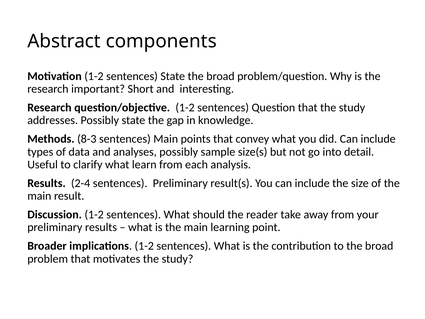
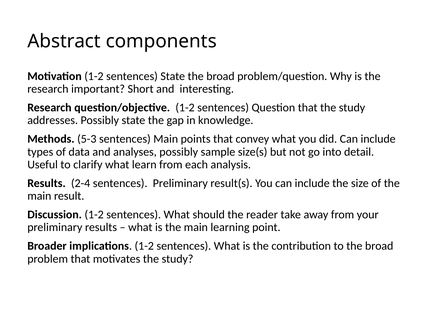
8-3: 8-3 -> 5-3 (87, 139)
